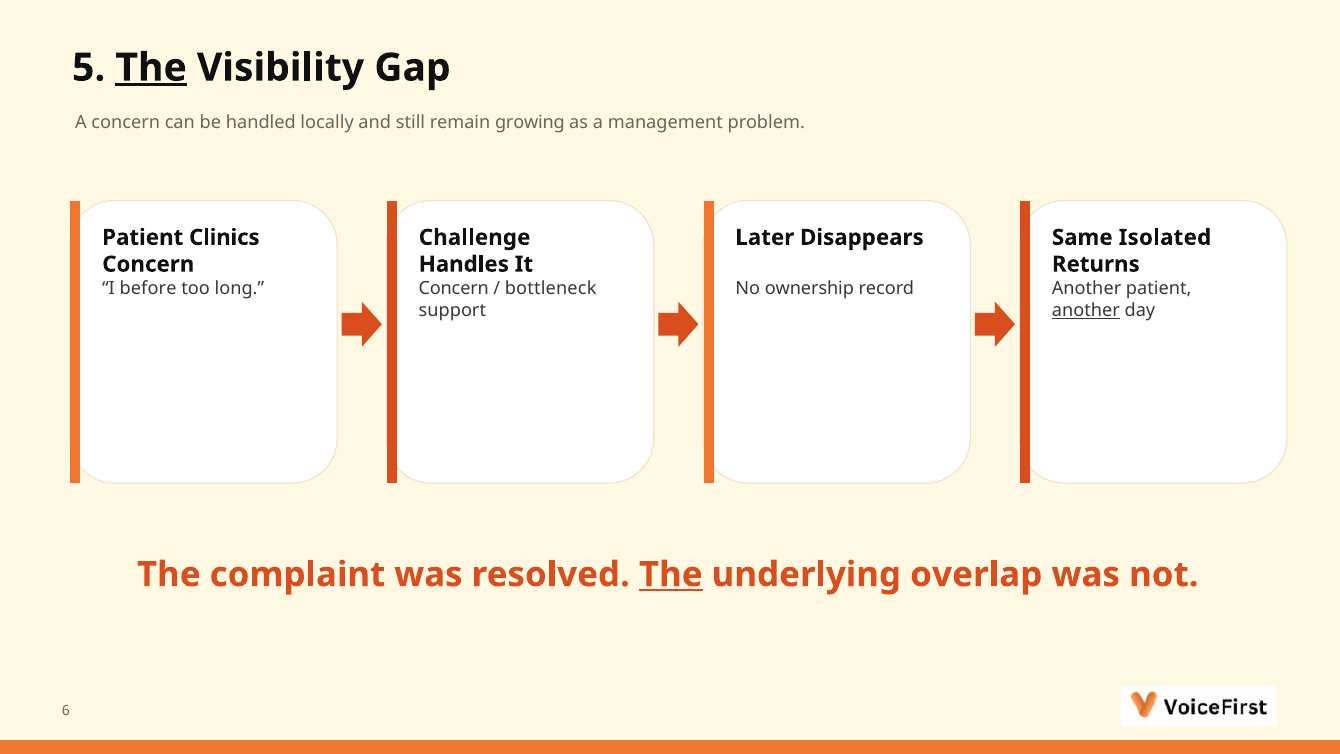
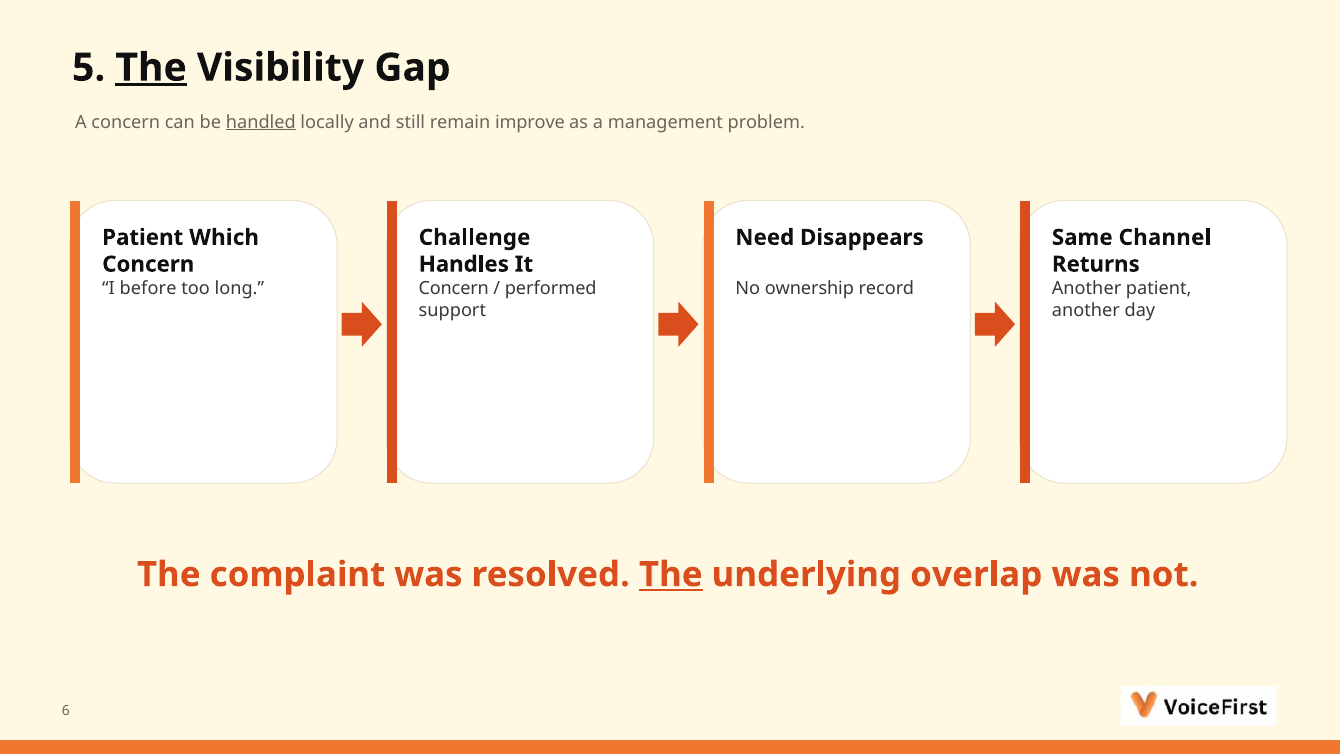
handled underline: none -> present (261, 122)
growing: growing -> improve (530, 122)
Clinics: Clinics -> Which (224, 237)
Later: Later -> Need (765, 237)
Isolated: Isolated -> Channel (1165, 237)
bottleneck: bottleneck -> performed (551, 289)
another underline: present -> none (1086, 311)
